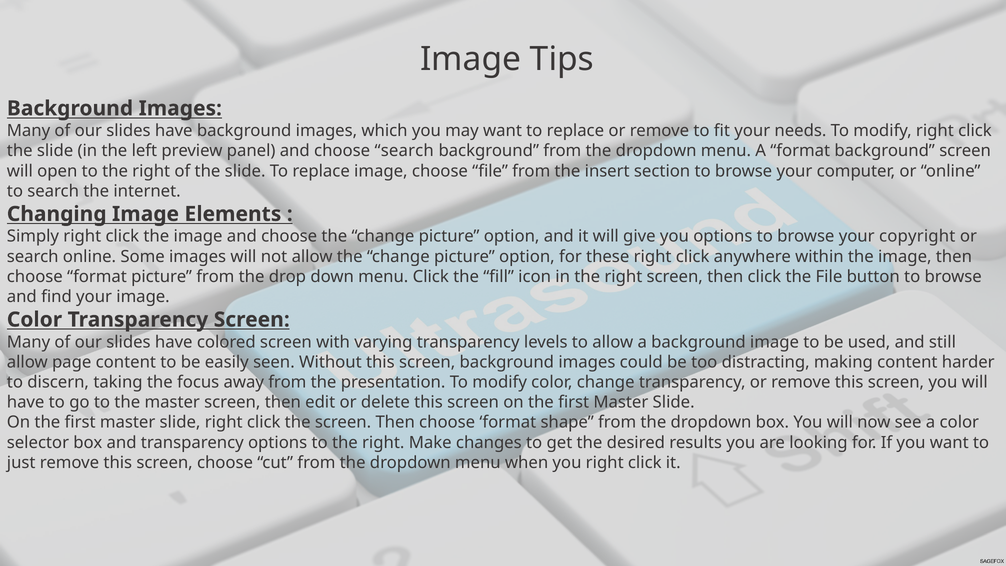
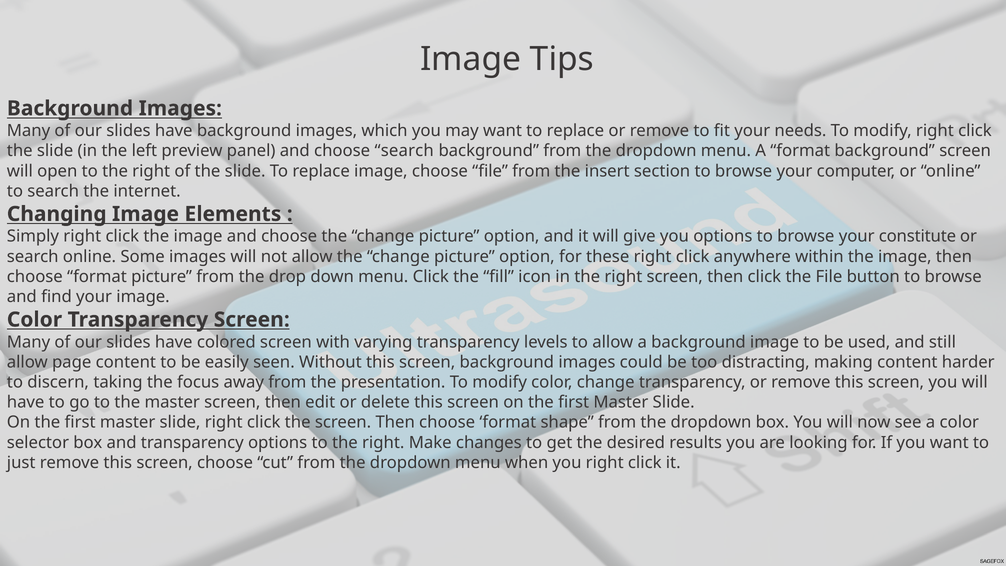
copyright: copyright -> constitute (917, 236)
